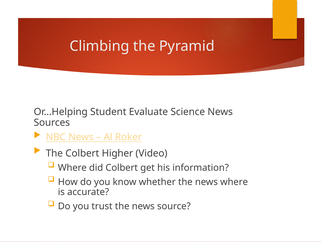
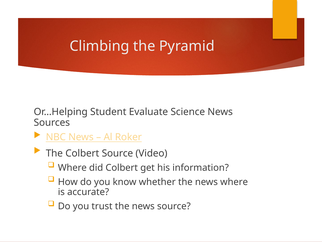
Colbert Higher: Higher -> Source (117, 153)
